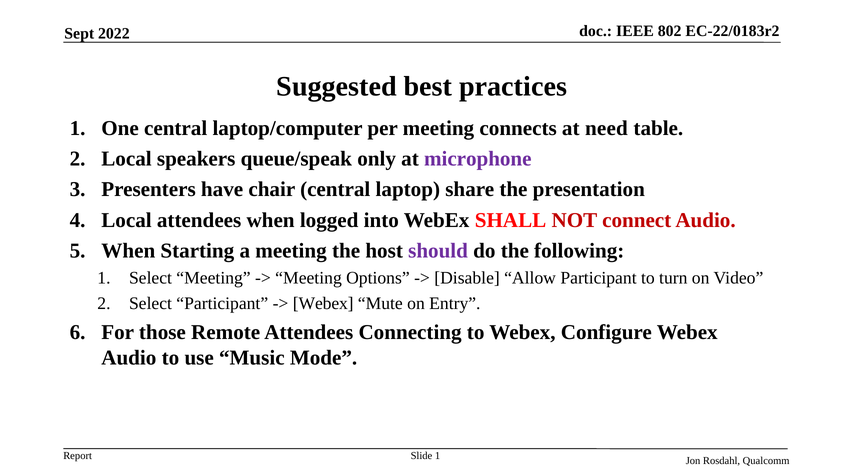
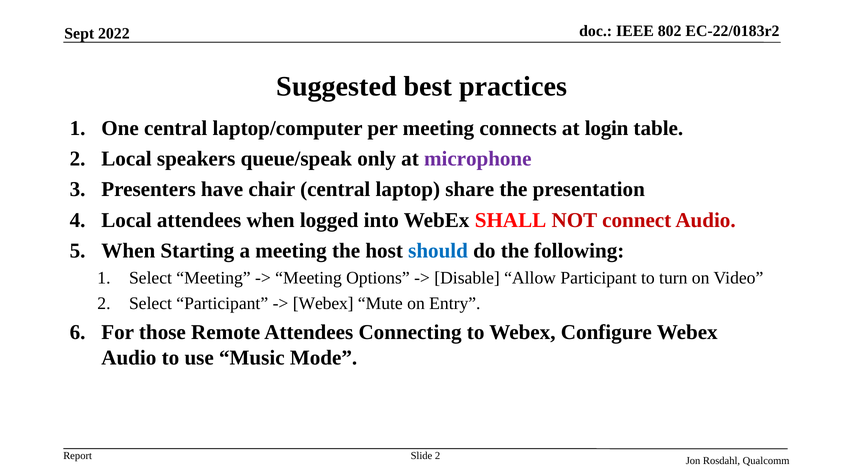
need: need -> login (607, 128)
should colour: purple -> blue (438, 251)
Slide 1: 1 -> 2 (438, 455)
